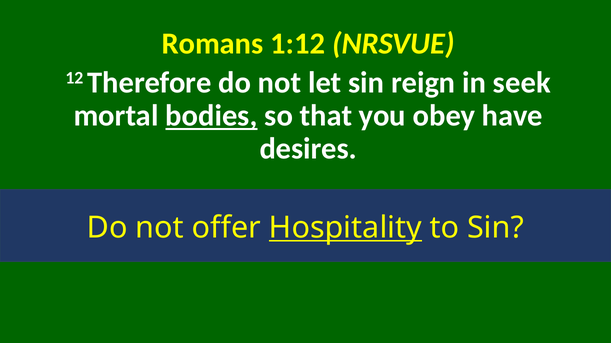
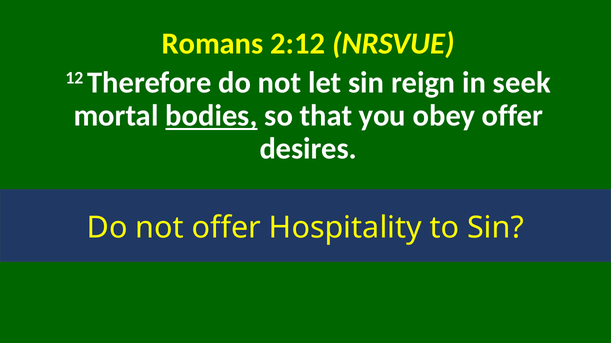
1:12: 1:12 -> 2:12 (298, 44)
obey have: have -> offer (512, 116)
Hospitality underline: present -> none (345, 228)
